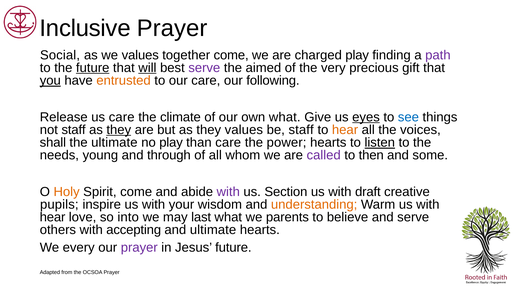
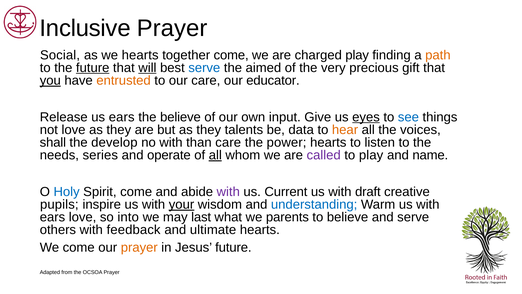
we values: values -> hearts (140, 55)
path colour: purple -> orange (438, 55)
serve colour: purple -> blue (204, 68)
following: following -> educator (273, 80)
us care: care -> ears (122, 117)
the climate: climate -> believe (180, 117)
own what: what -> input (285, 117)
not staff: staff -> love (73, 130)
they underline: present -> none (119, 130)
they values: values -> talents (244, 130)
be staff: staff -> data (301, 130)
the ultimate: ultimate -> develop (114, 142)
no play: play -> with (171, 142)
listen underline: present -> none (380, 142)
young: young -> series (100, 155)
through: through -> operate (169, 155)
all underline: none -> present (215, 155)
to then: then -> play (371, 155)
some: some -> name (430, 155)
Holy colour: orange -> blue (67, 192)
Section: Section -> Current (286, 192)
your underline: none -> present (181, 204)
understanding colour: orange -> blue (314, 204)
hear: hear -> ears (52, 217)
accepting: accepting -> feedback (134, 230)
We every: every -> come (79, 247)
prayer colour: purple -> orange (139, 247)
